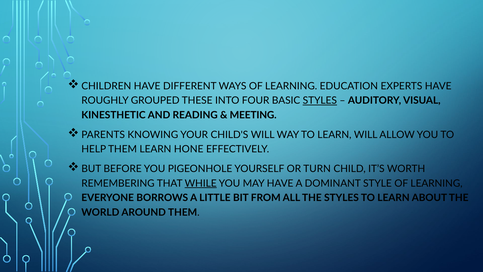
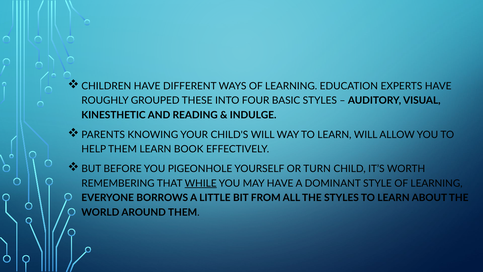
STYLES underline: present -> none (320, 101)
MEETING: MEETING -> INDULGE (253, 115)
HONE: HONE -> BOOK (189, 149)
